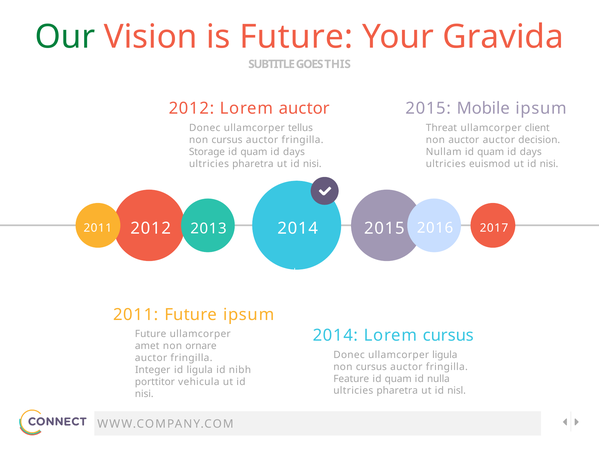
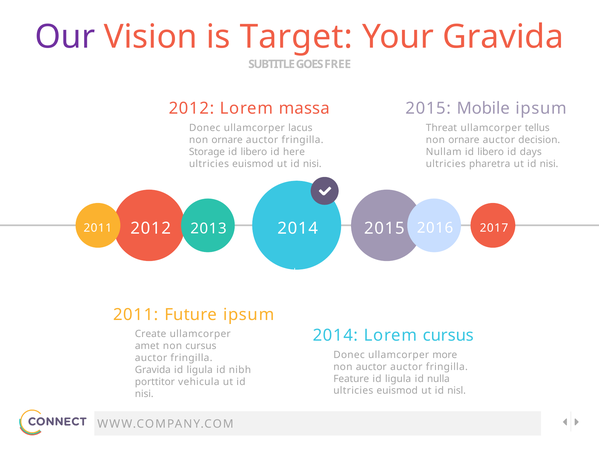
Our colour: green -> purple (65, 37)
is Future: Future -> Target (296, 37)
THIS: THIS -> FREE (338, 64)
Lorem auctor: auctor -> massa (304, 109)
tellus: tellus -> lacus (300, 128)
client: client -> tellus (537, 128)
cursus: cursus -> ornare (227, 140)
auctor: auctor -> ornare (464, 140)
quam: quam -> libero (254, 152)
days: days -> here (294, 152)
Nullam id quam: quam -> libero (491, 152)
pharetra: pharetra -> euismod (253, 164)
euismod: euismod -> pharetra (490, 164)
Future: Future -> Create (151, 334)
non ornare: ornare -> cursus (201, 346)
ullamcorper ligula: ligula -> more (445, 355)
cursus: cursus -> auctor (371, 367)
Integer: Integer -> Gravida (153, 370)
quam: quam -> ligula (398, 379)
pharetra: pharetra -> euismod (397, 391)
